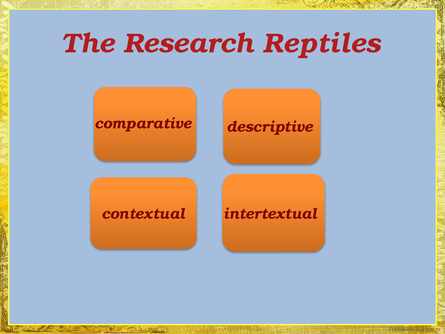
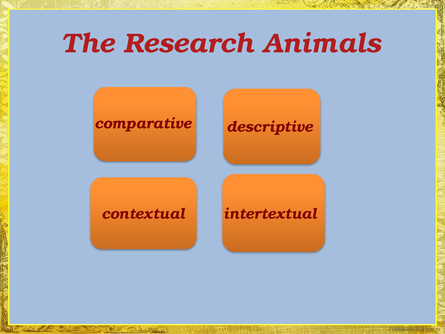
Reptiles: Reptiles -> Animals (322, 44)
